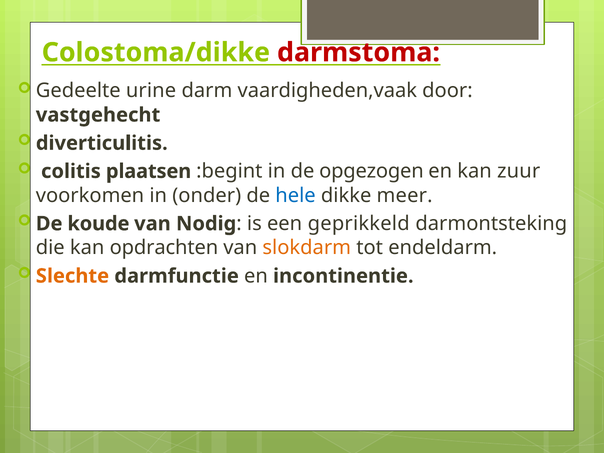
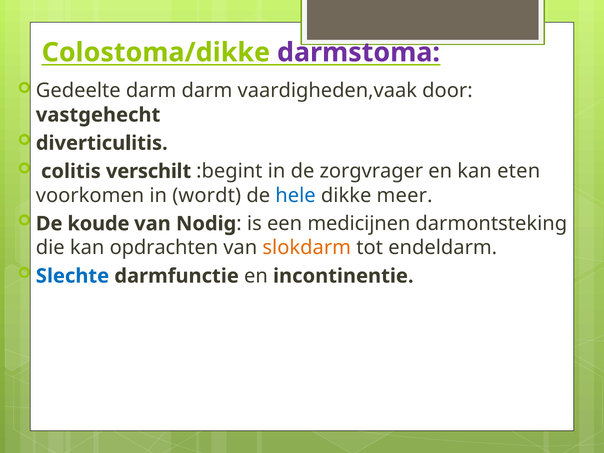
darmstoma colour: red -> purple (358, 52)
Gedeelte urine: urine -> darm (151, 91)
plaatsen: plaatsen -> verschilt (149, 171)
opgezogen: opgezogen -> zorgvrager (371, 171)
zuur: zuur -> eten (519, 171)
onder: onder -> wordt (207, 195)
geprikkeld: geprikkeld -> medicijnen (359, 224)
Slechte colour: orange -> blue (72, 276)
